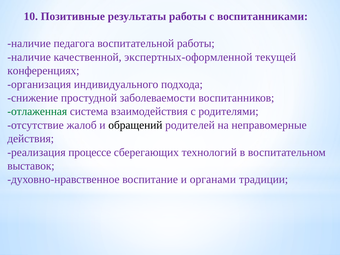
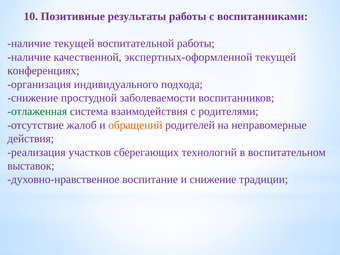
наличие педагога: педагога -> текущей (74, 43)
обращений colour: black -> orange (135, 125)
процессе: процессе -> участков (90, 152)
и органами: органами -> снижение (213, 179)
